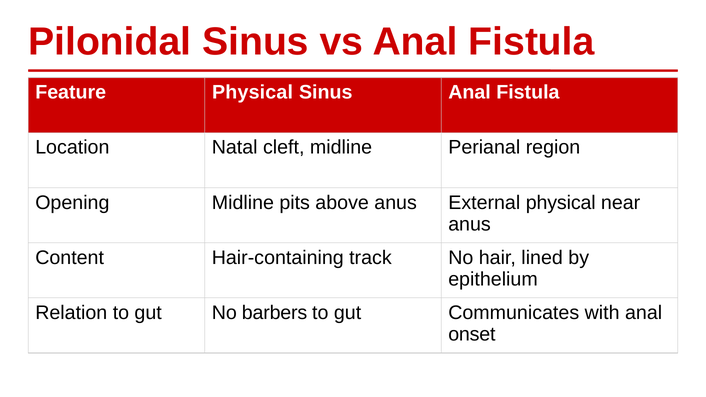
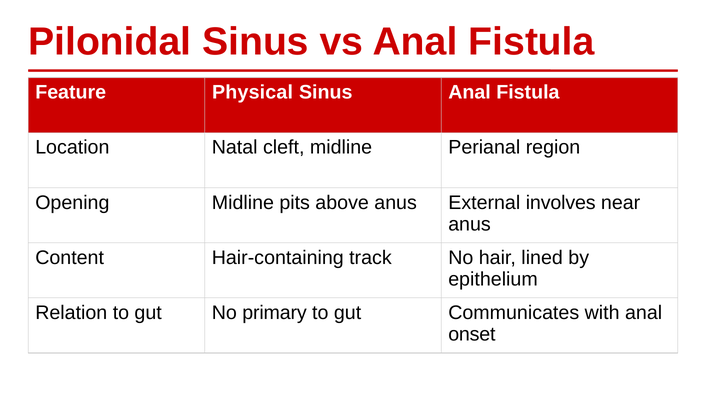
External physical: physical -> involves (561, 203)
barbers: barbers -> primary (275, 313)
